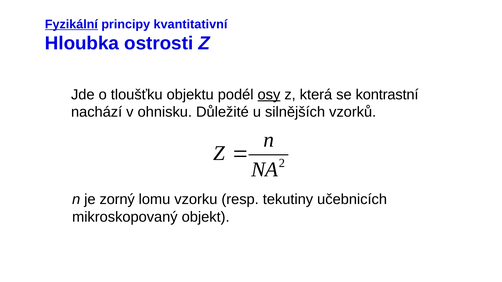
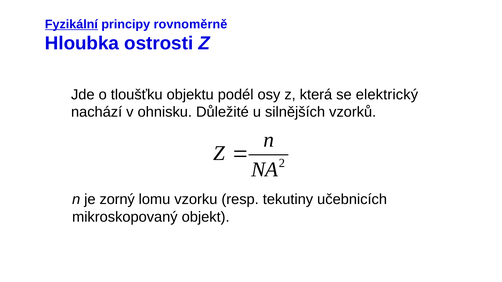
kvantitativní: kvantitativní -> rovnoměrně (190, 24)
osy underline: present -> none (269, 95)
kontrastní: kontrastní -> elektrický (387, 95)
